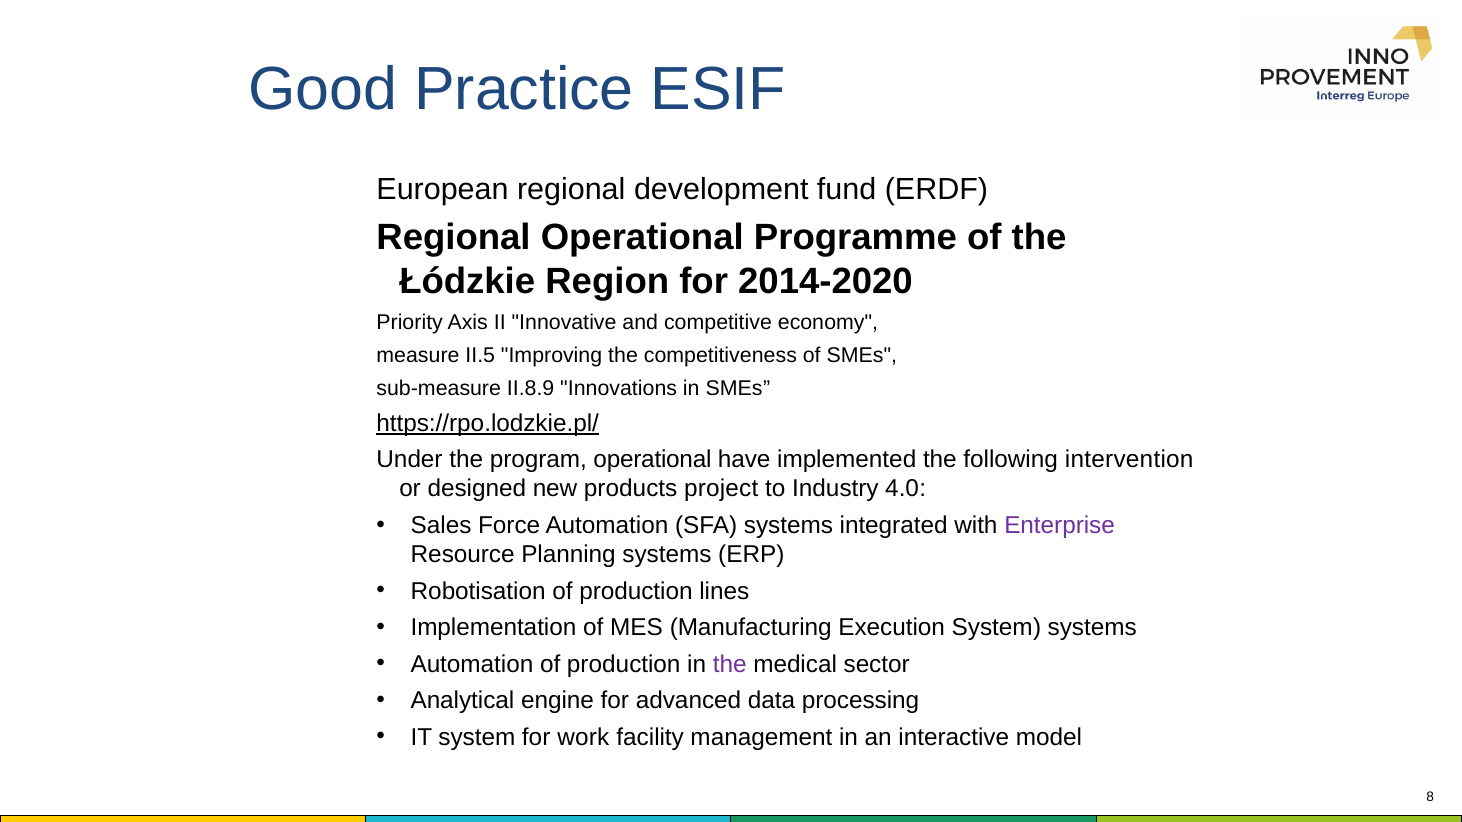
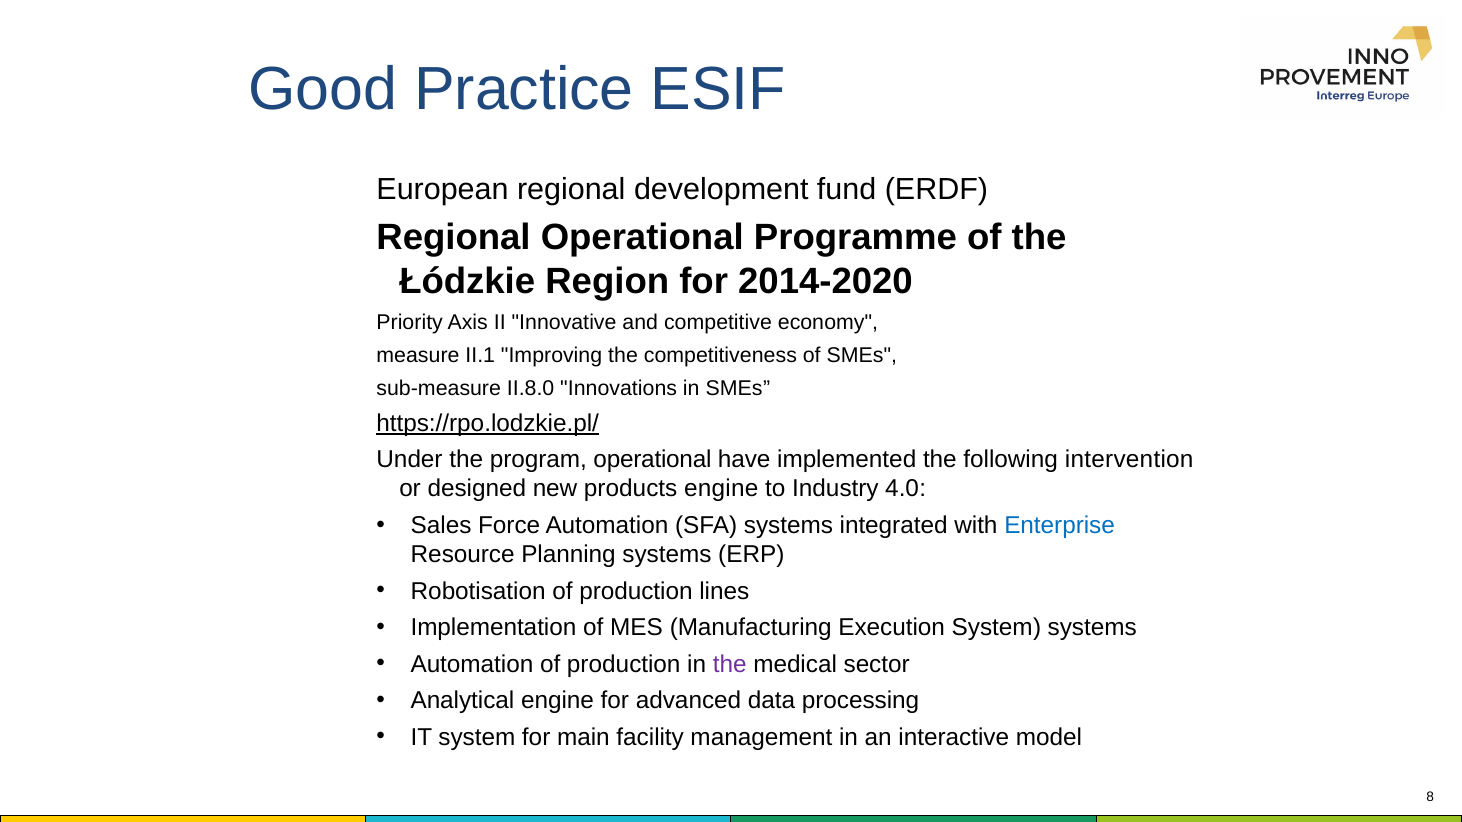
II.5: II.5 -> II.1 (480, 356)
II.8.9: II.8.9 -> II.8.0 (531, 388)
products project: project -> engine (721, 489)
Enterprise colour: purple -> blue (1060, 526)
work: work -> main (583, 737)
